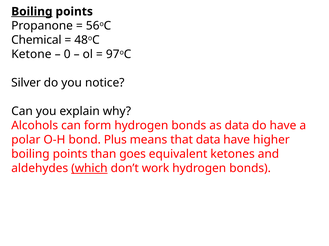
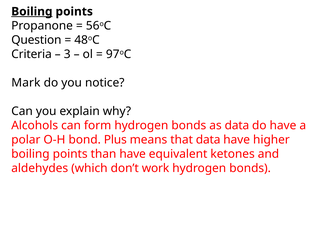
Chemical: Chemical -> Question (36, 40)
Ketone: Ketone -> Criteria (32, 54)
0: 0 -> 3 (67, 54)
Silver: Silver -> Mark (26, 83)
than goes: goes -> have (133, 154)
which underline: present -> none (89, 169)
